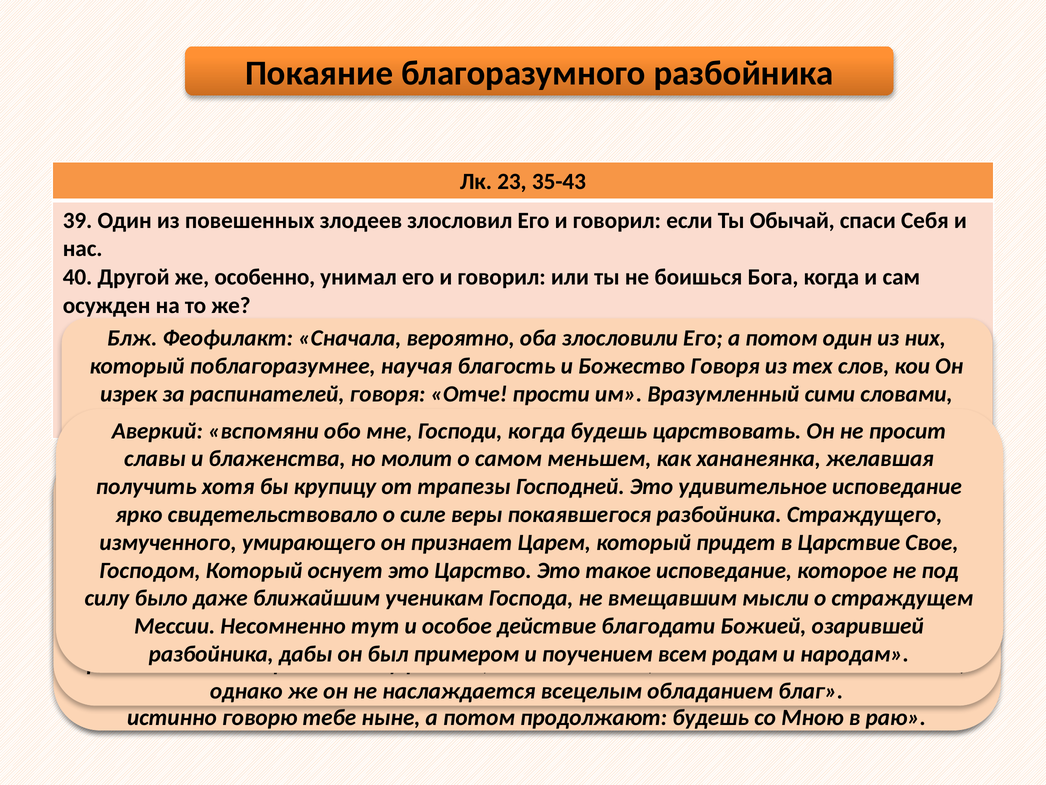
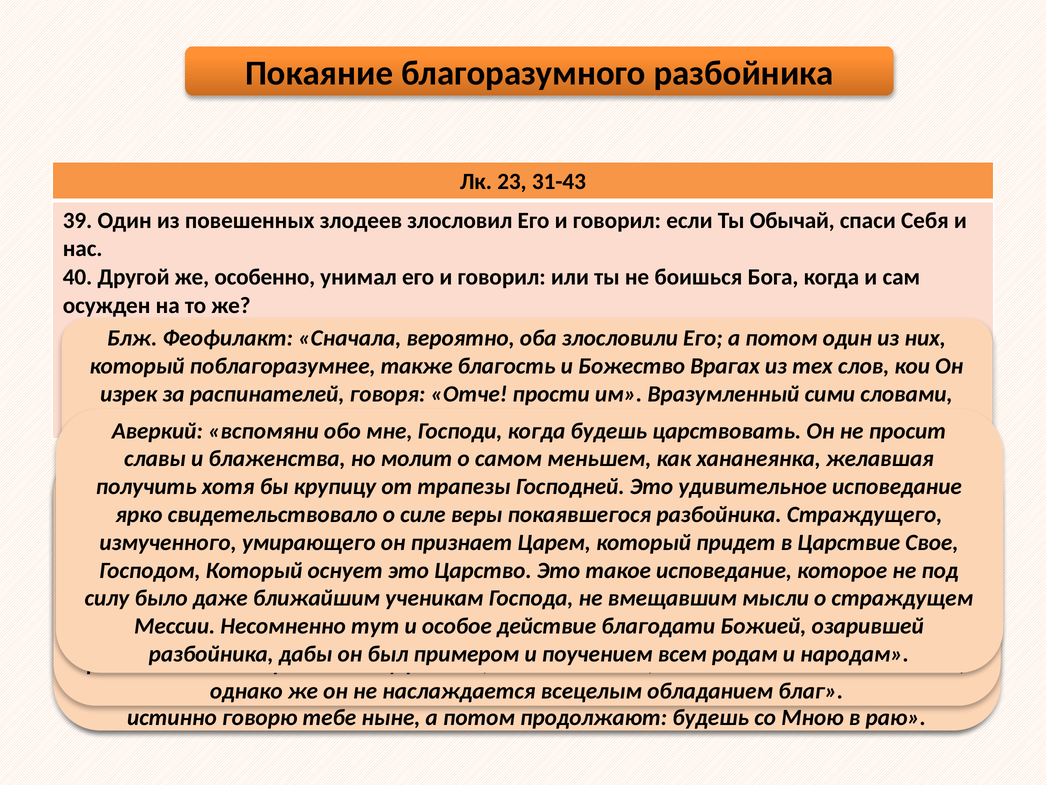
35-43: 35-43 -> 31-43 (559, 181)
научая: научая -> также (417, 366)
Божество Говоря: Говоря -> Врагах (725, 366)
